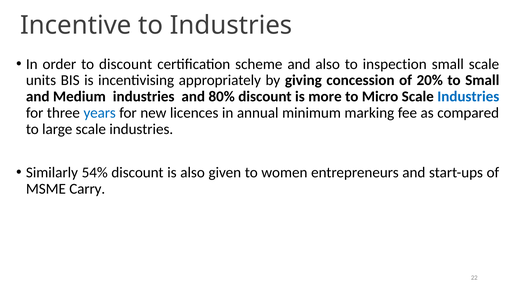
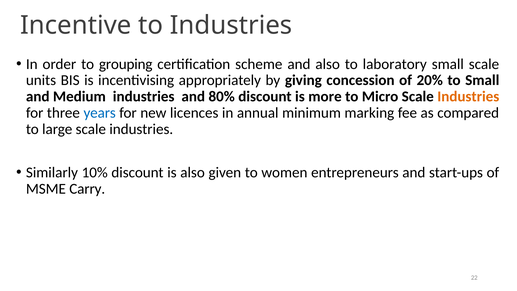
to discount: discount -> grouping (126, 64)
inspection: inspection -> laboratory (395, 64)
Industries colour: blue -> orange (468, 97)
54%: 54% -> 10% (95, 172)
